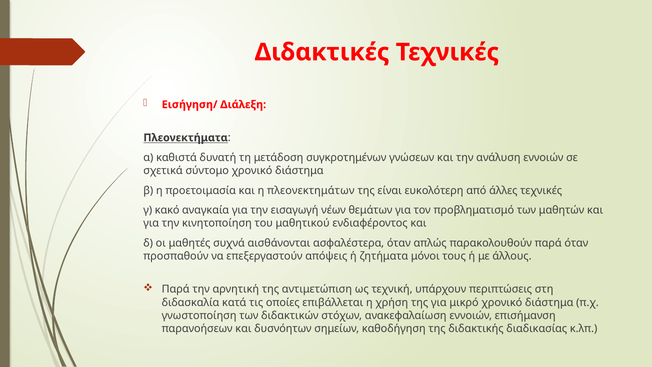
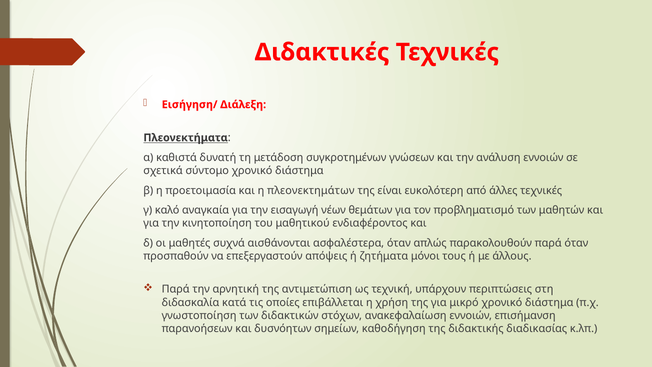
κακό: κακό -> καλό (167, 210)
